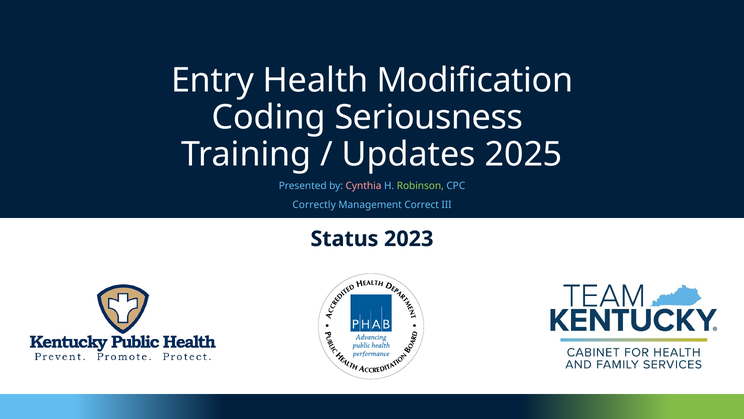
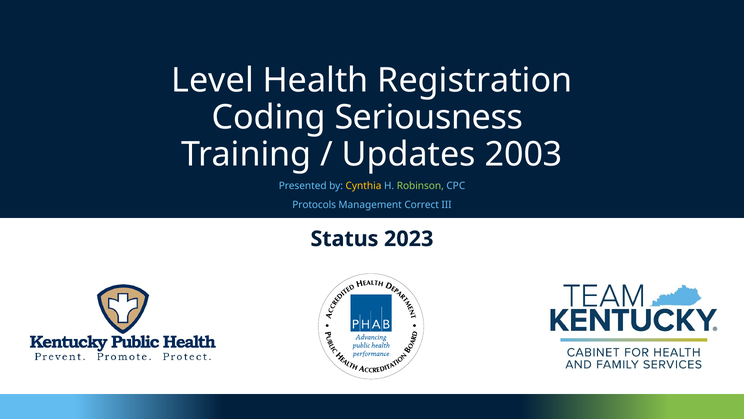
Entry: Entry -> Level (212, 81)
Modification: Modification -> Registration (475, 81)
2025: 2025 -> 2003 (524, 154)
Cynthia colour: pink -> yellow (364, 186)
Correctly: Correctly -> Protocols (314, 204)
